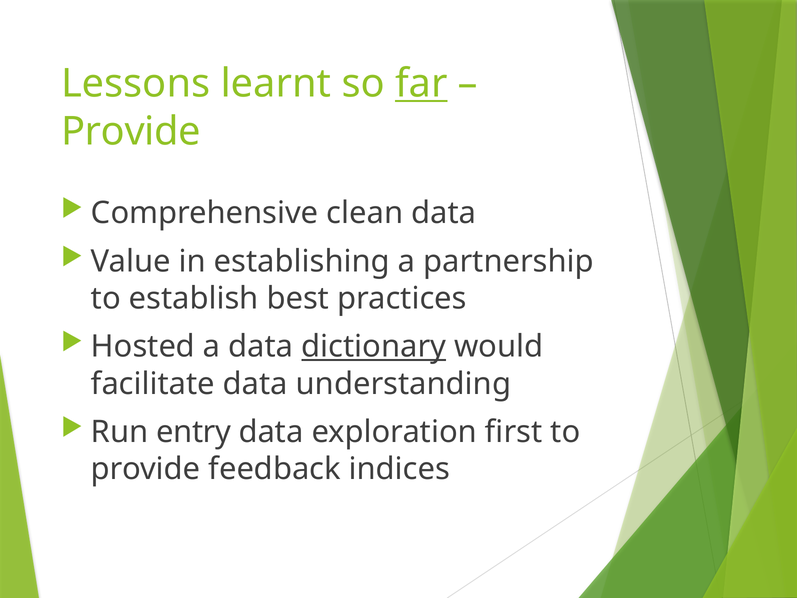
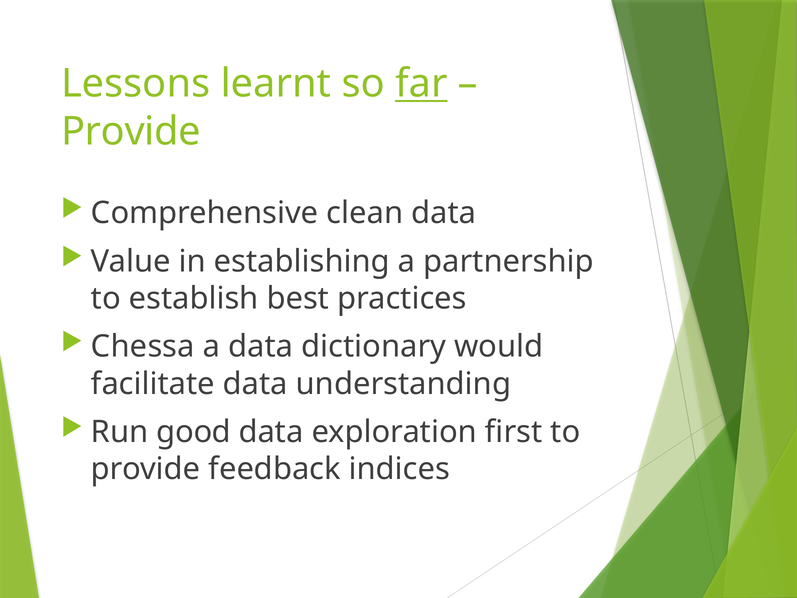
Hosted: Hosted -> Chessa (143, 347)
dictionary underline: present -> none (374, 347)
entry: entry -> good (194, 432)
